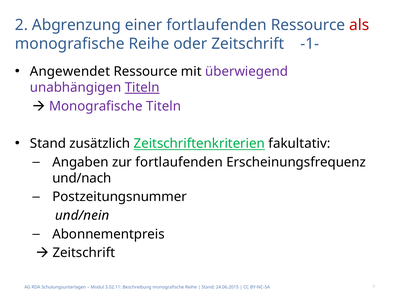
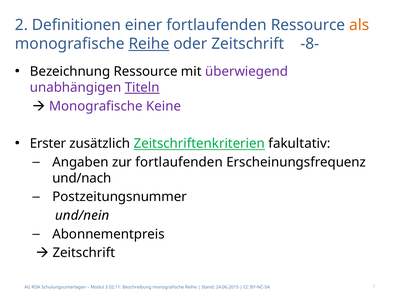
Abgrenzung: Abgrenzung -> Definitionen (76, 25)
als colour: red -> orange (359, 25)
Reihe underline: none -> present (149, 44)
-1-: -1- -> -8- (310, 44)
Angewendet: Angewendet -> Bezeichnung (70, 71)
Monografische Titeln: Titeln -> Keine (164, 106)
Stand: Stand -> Erster (48, 143)
